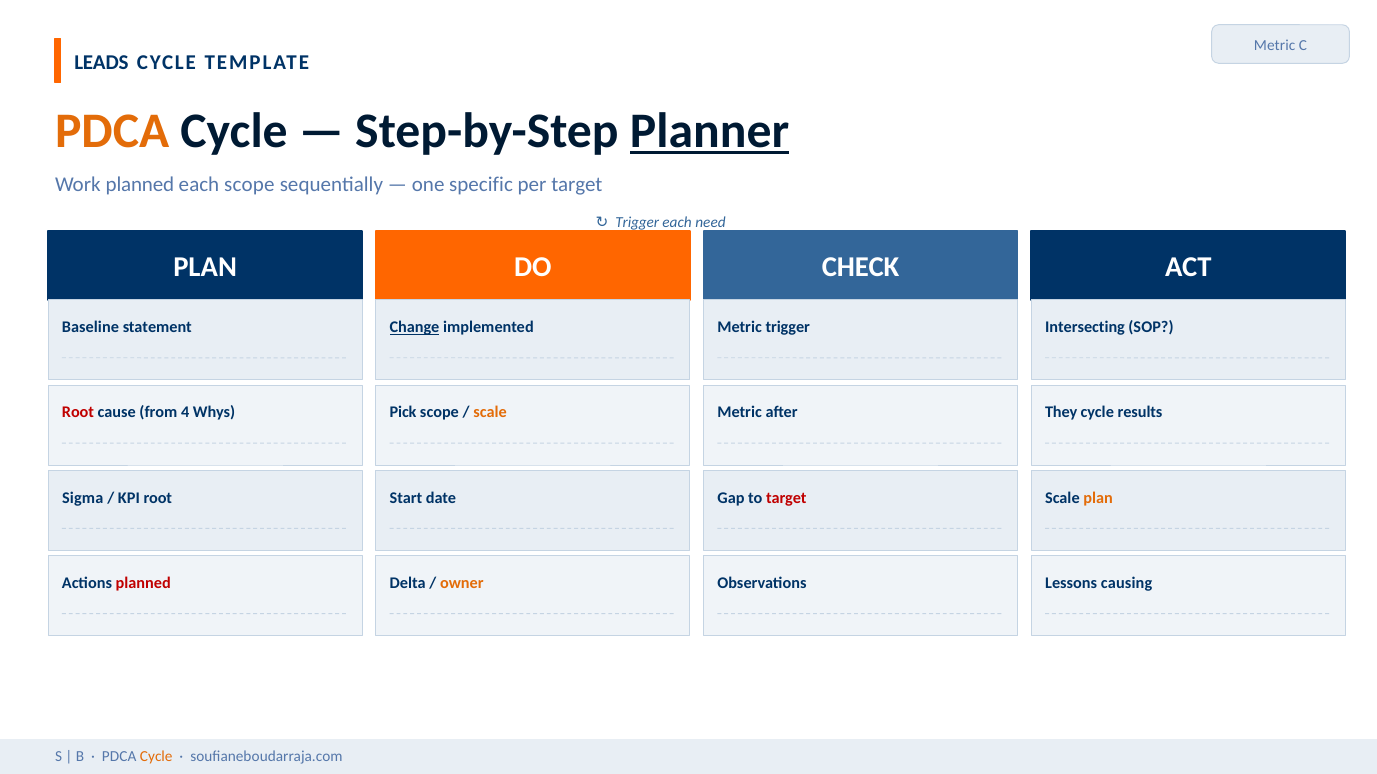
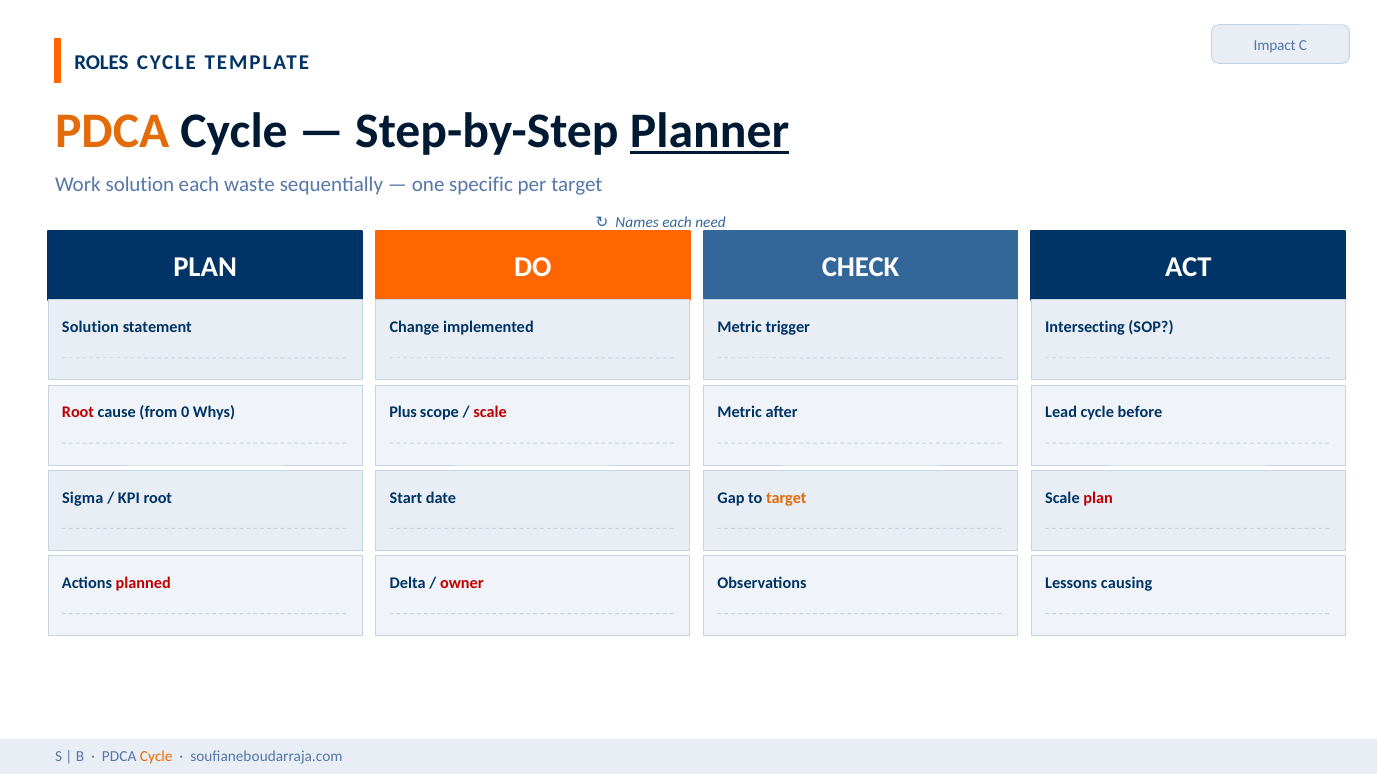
Metric: Metric -> Impact (1275, 45)
LEADS: LEADS -> ROLES (101, 63)
Work planned: planned -> solution (140, 185)
each scope: scope -> waste (249, 185)
Trigger: Trigger -> Names (637, 223)
Baseline: Baseline -> Solution (90, 327)
Change underline: present -> none (415, 327)
4: 4 -> 0 (185, 413)
Pick: Pick -> Plus (403, 413)
scale colour: orange -> red (490, 413)
They: They -> Lead (1061, 413)
results: results -> before (1140, 413)
target colour: red -> orange (786, 498)
plan colour: orange -> red (1098, 498)
owner colour: orange -> red (462, 584)
